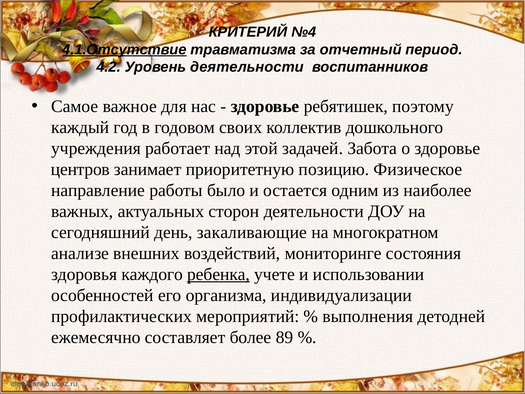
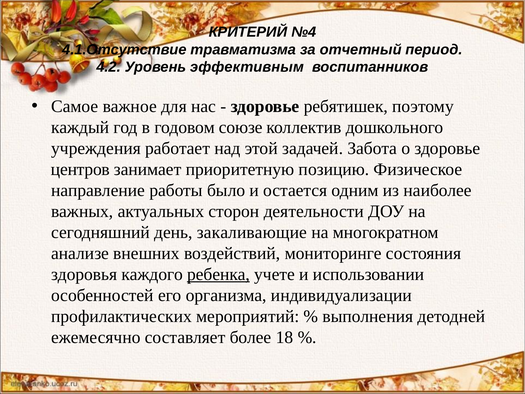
4.1.Отсутствие underline: present -> none (124, 50)
Уровень деятельности: деятельности -> эффективным (247, 67)
своих: своих -> союзе (241, 127)
89: 89 -> 18 (285, 337)
